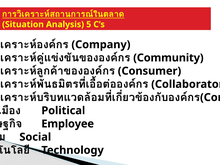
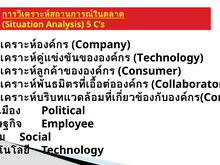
Community: Community -> Technology (168, 58)
